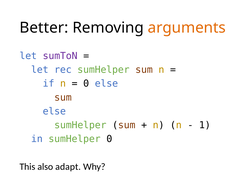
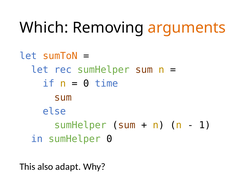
Better: Better -> Which (44, 28)
sumToN colour: purple -> orange (60, 56)
0 else: else -> time (106, 84)
